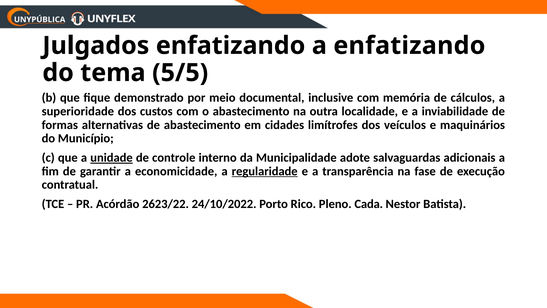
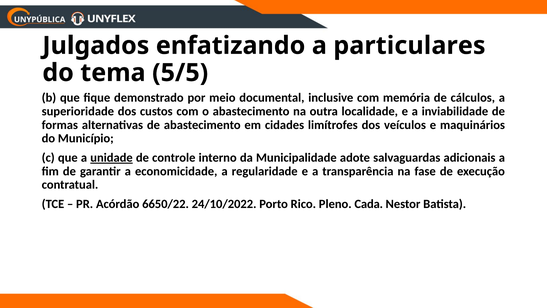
a enfatizando: enfatizando -> particulares (409, 46)
regularidade underline: present -> none (265, 171)
2623/22: 2623/22 -> 6650/22 (166, 204)
